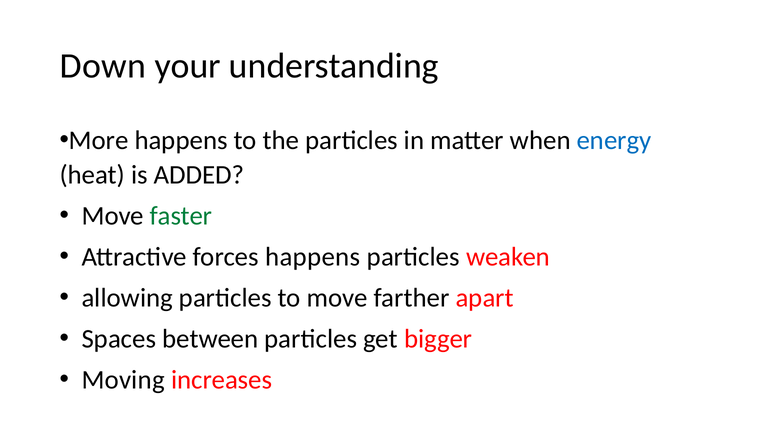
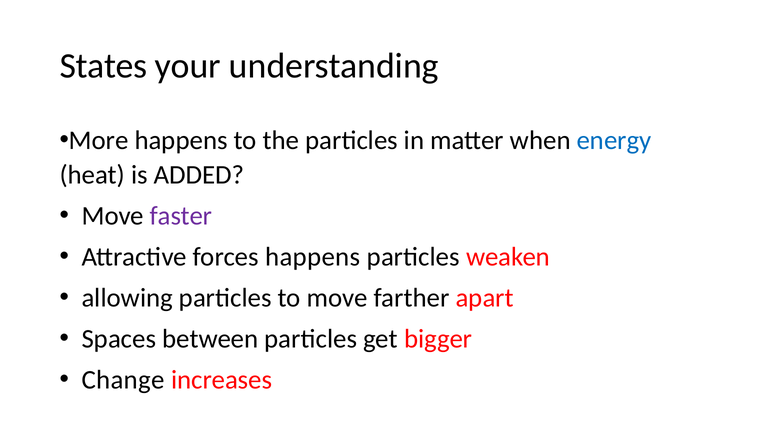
Down: Down -> States (103, 66)
faster colour: green -> purple (181, 216)
Moving: Moving -> Change (123, 380)
